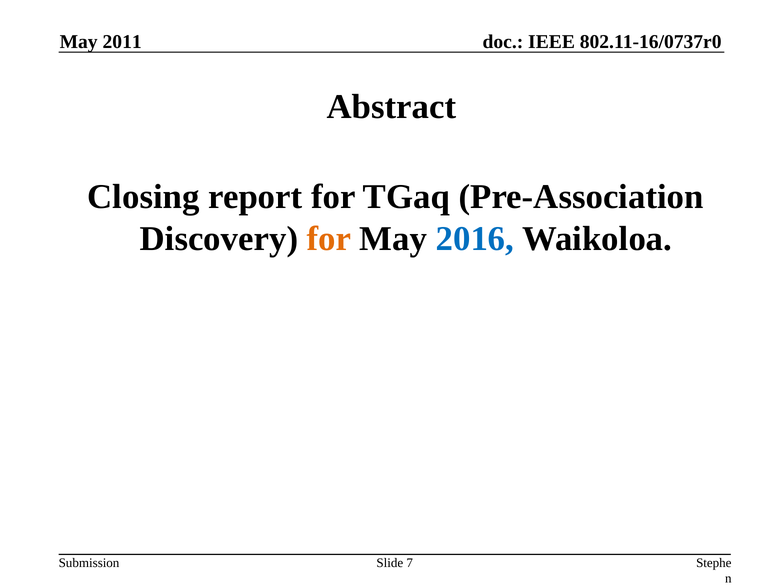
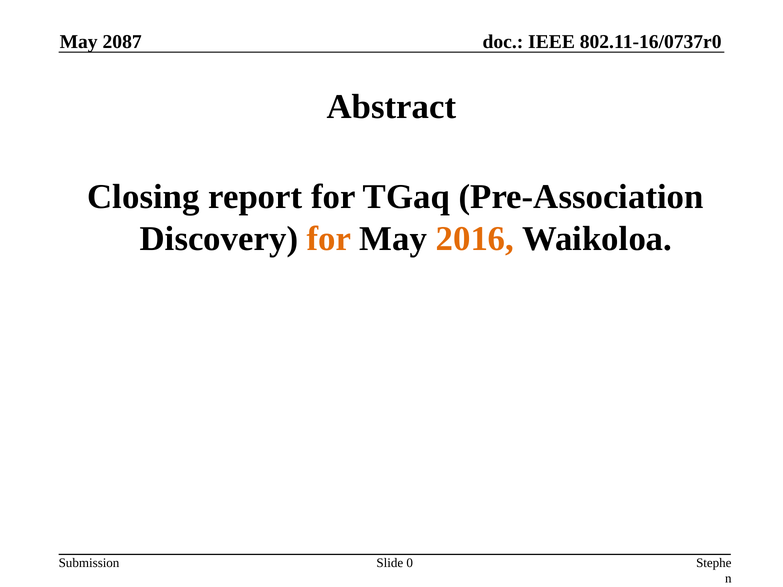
2011: 2011 -> 2087 (122, 42)
2016 colour: blue -> orange (475, 239)
7: 7 -> 0 (410, 563)
